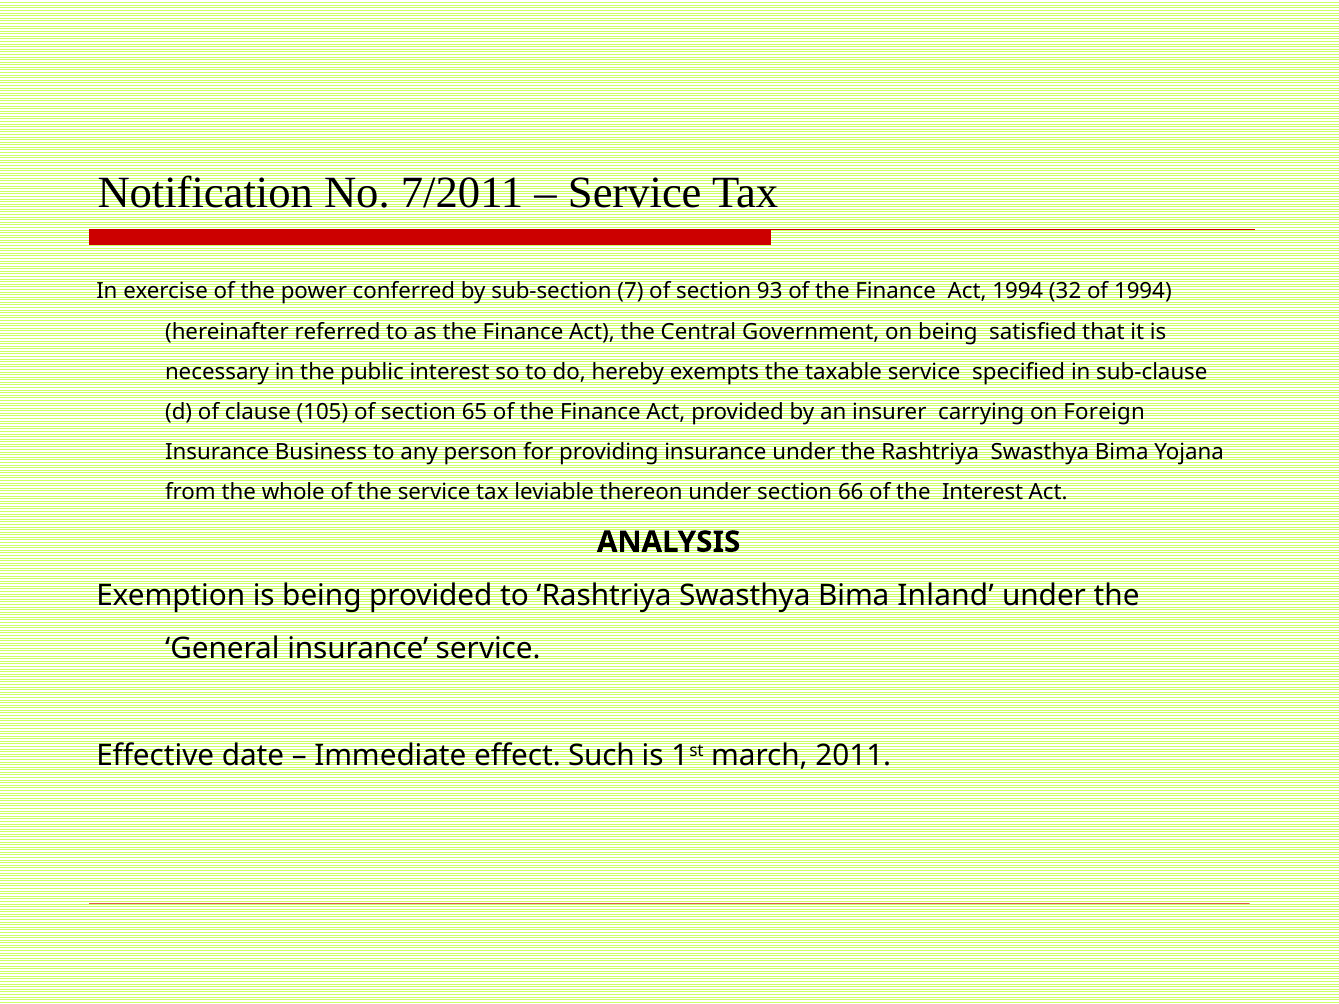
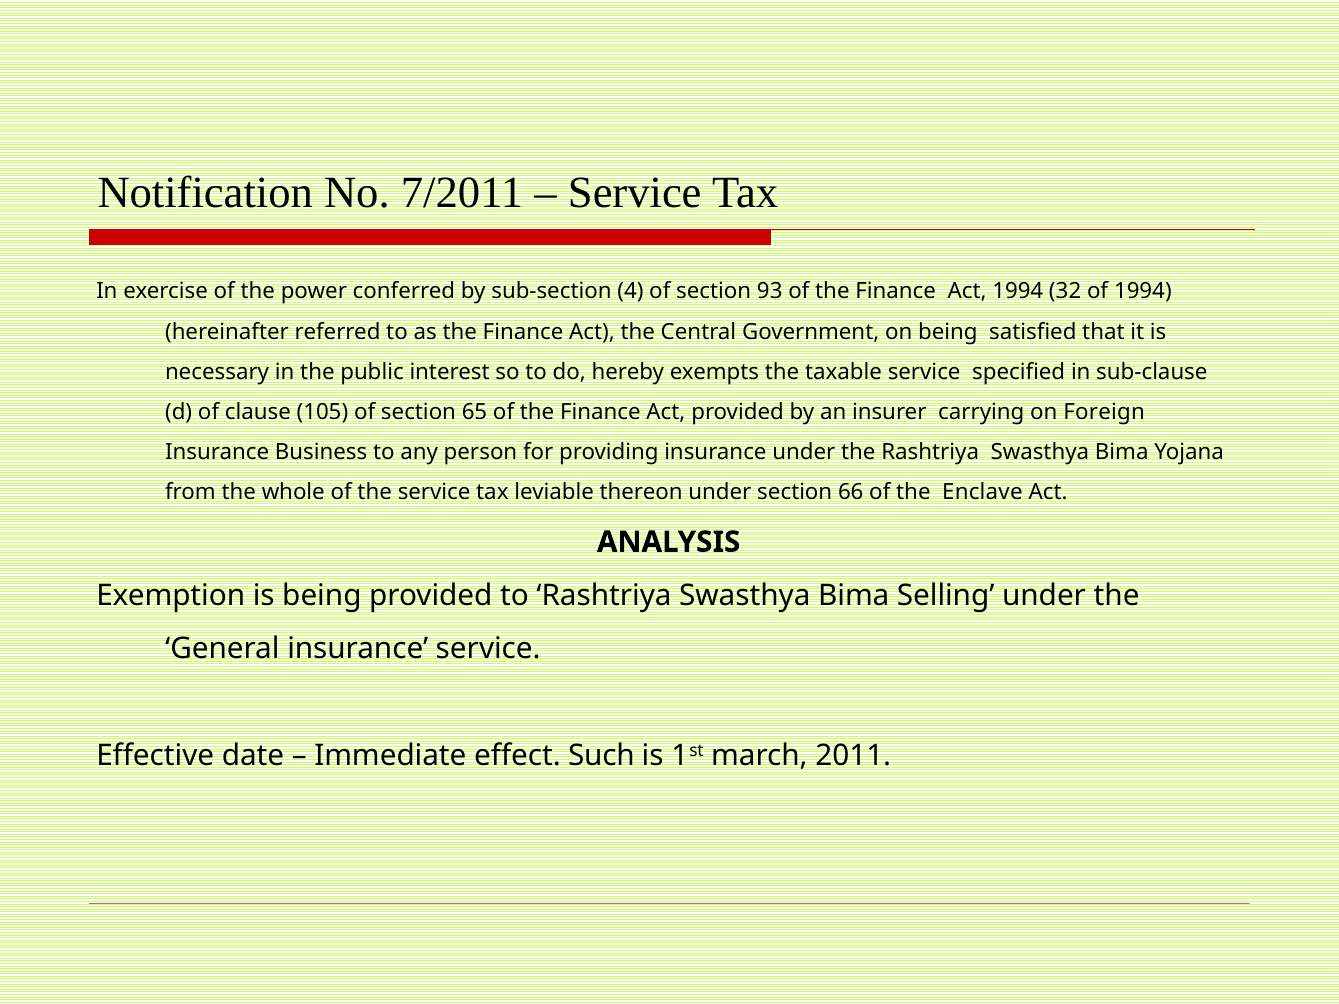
7: 7 -> 4 (630, 292)
the Interest: Interest -> Enclave (982, 492)
Inland: Inland -> Selling (946, 596)
